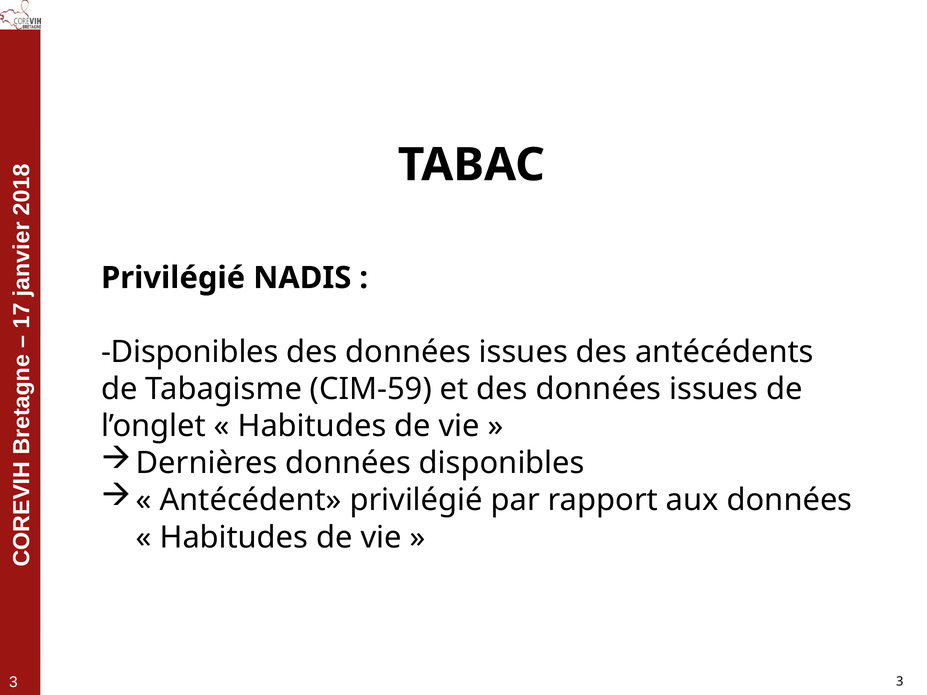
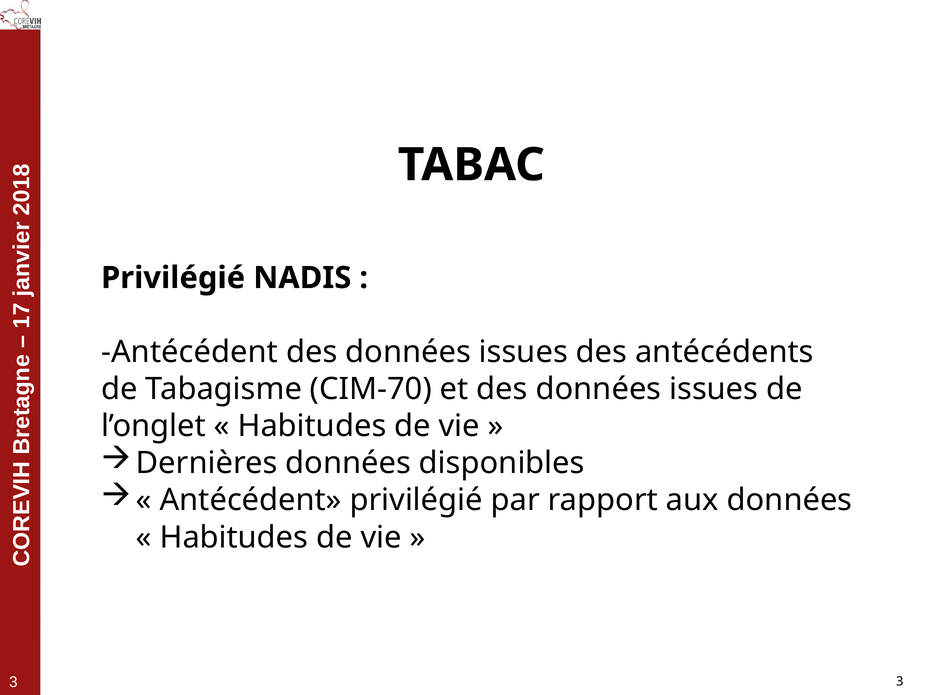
Disponibles: Disponibles -> Antécédent (190, 352)
CIM-59: CIM-59 -> CIM-70 (371, 389)
